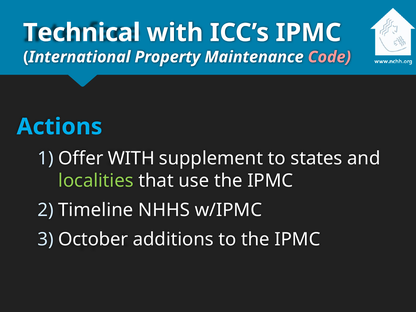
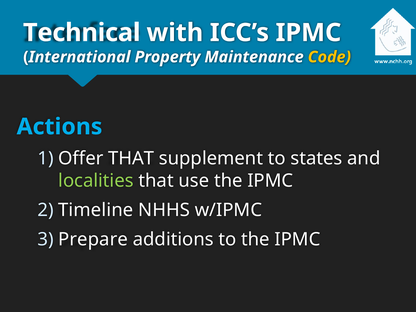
Code colour: pink -> yellow (329, 57)
Offer WITH: WITH -> THAT (131, 158)
October: October -> Prepare (93, 239)
